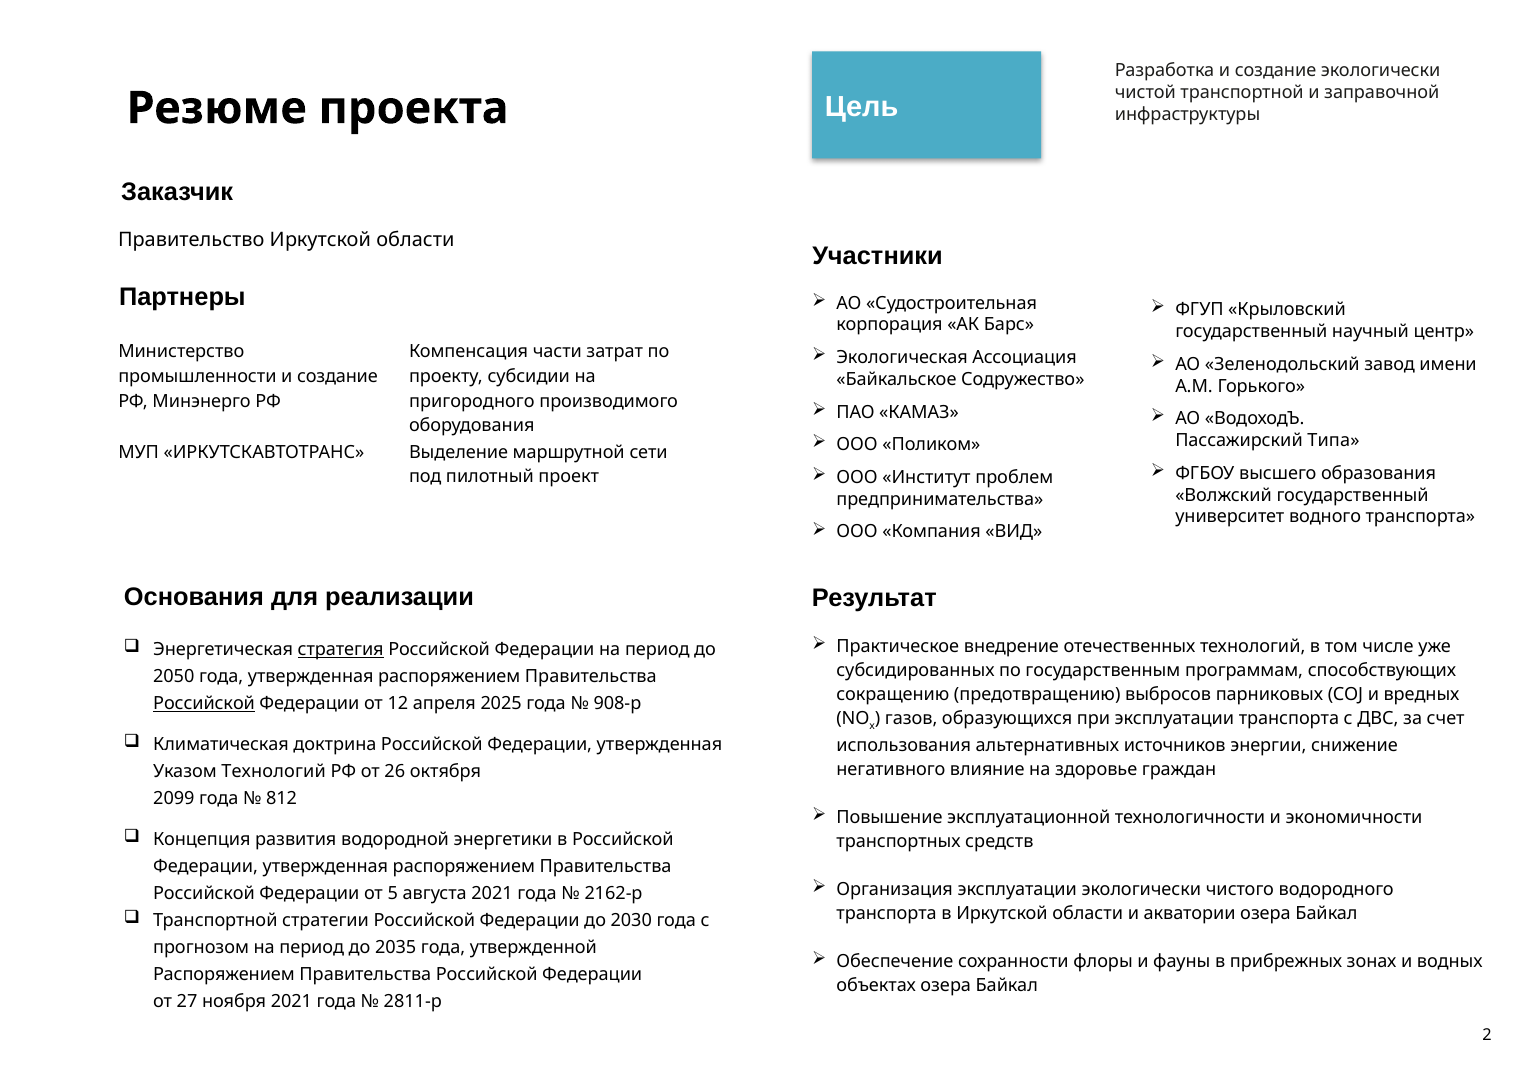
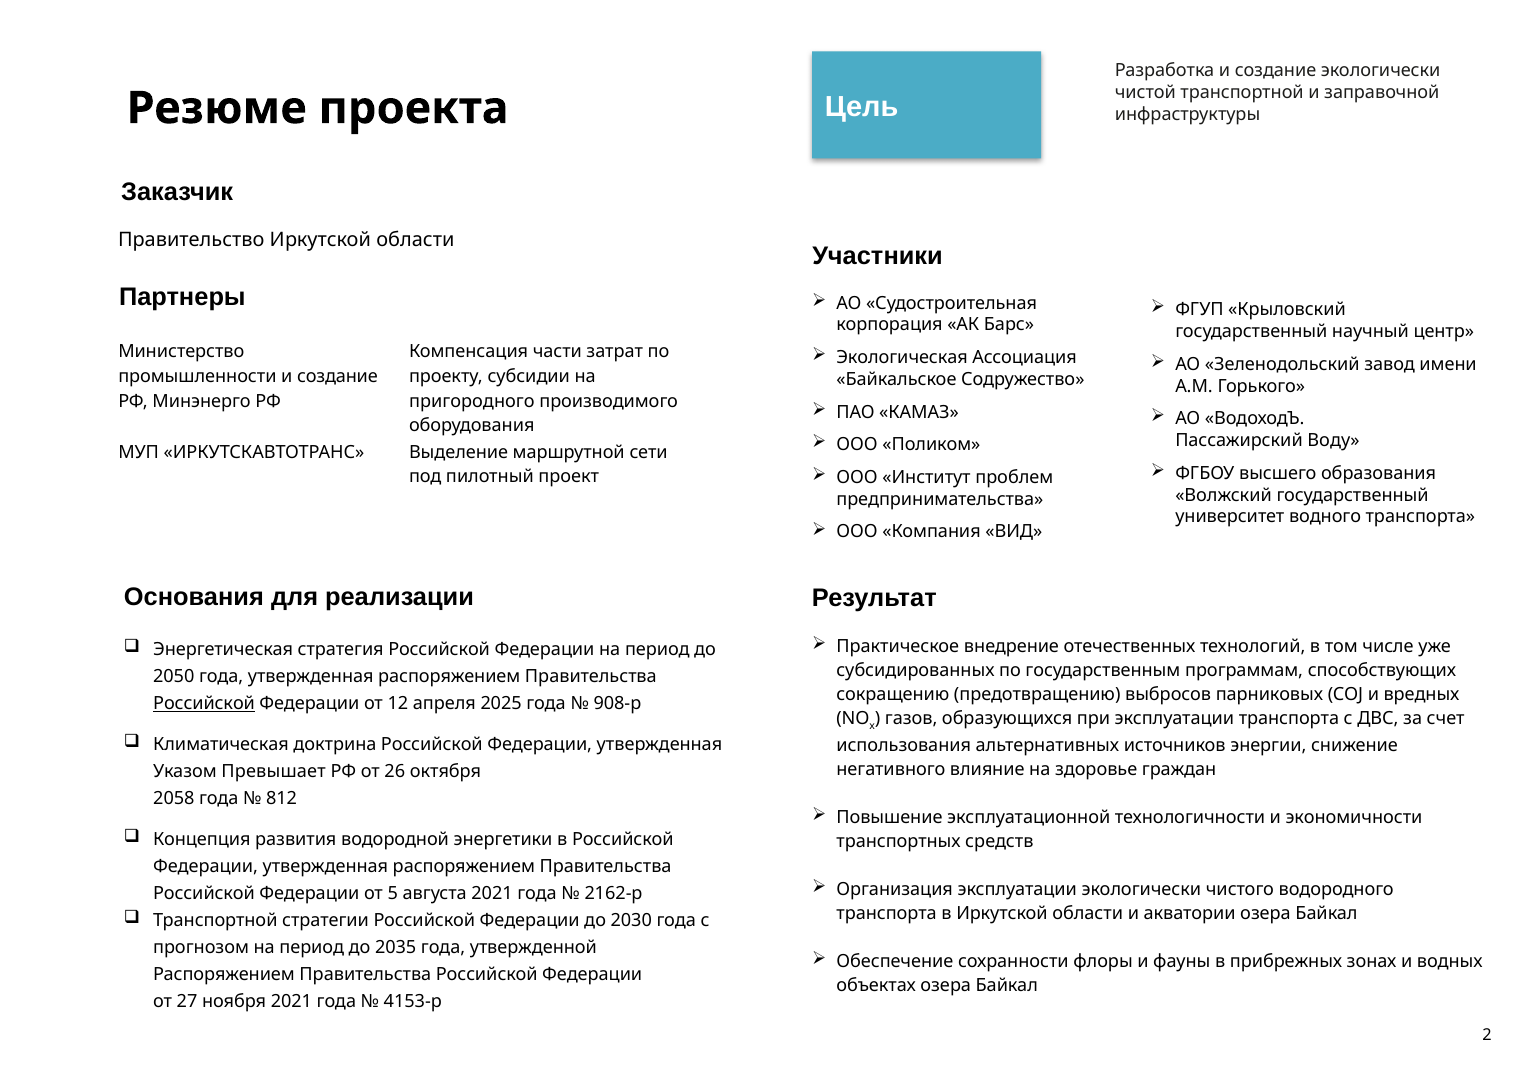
Типа: Типа -> Воду (1333, 440)
стратегия underline: present -> none (341, 650)
Указом Технологий: Технологий -> Превышает (274, 771)
2099: 2099 -> 2058 (174, 798)
2811-р: 2811-р -> 4153-р (413, 1001)
